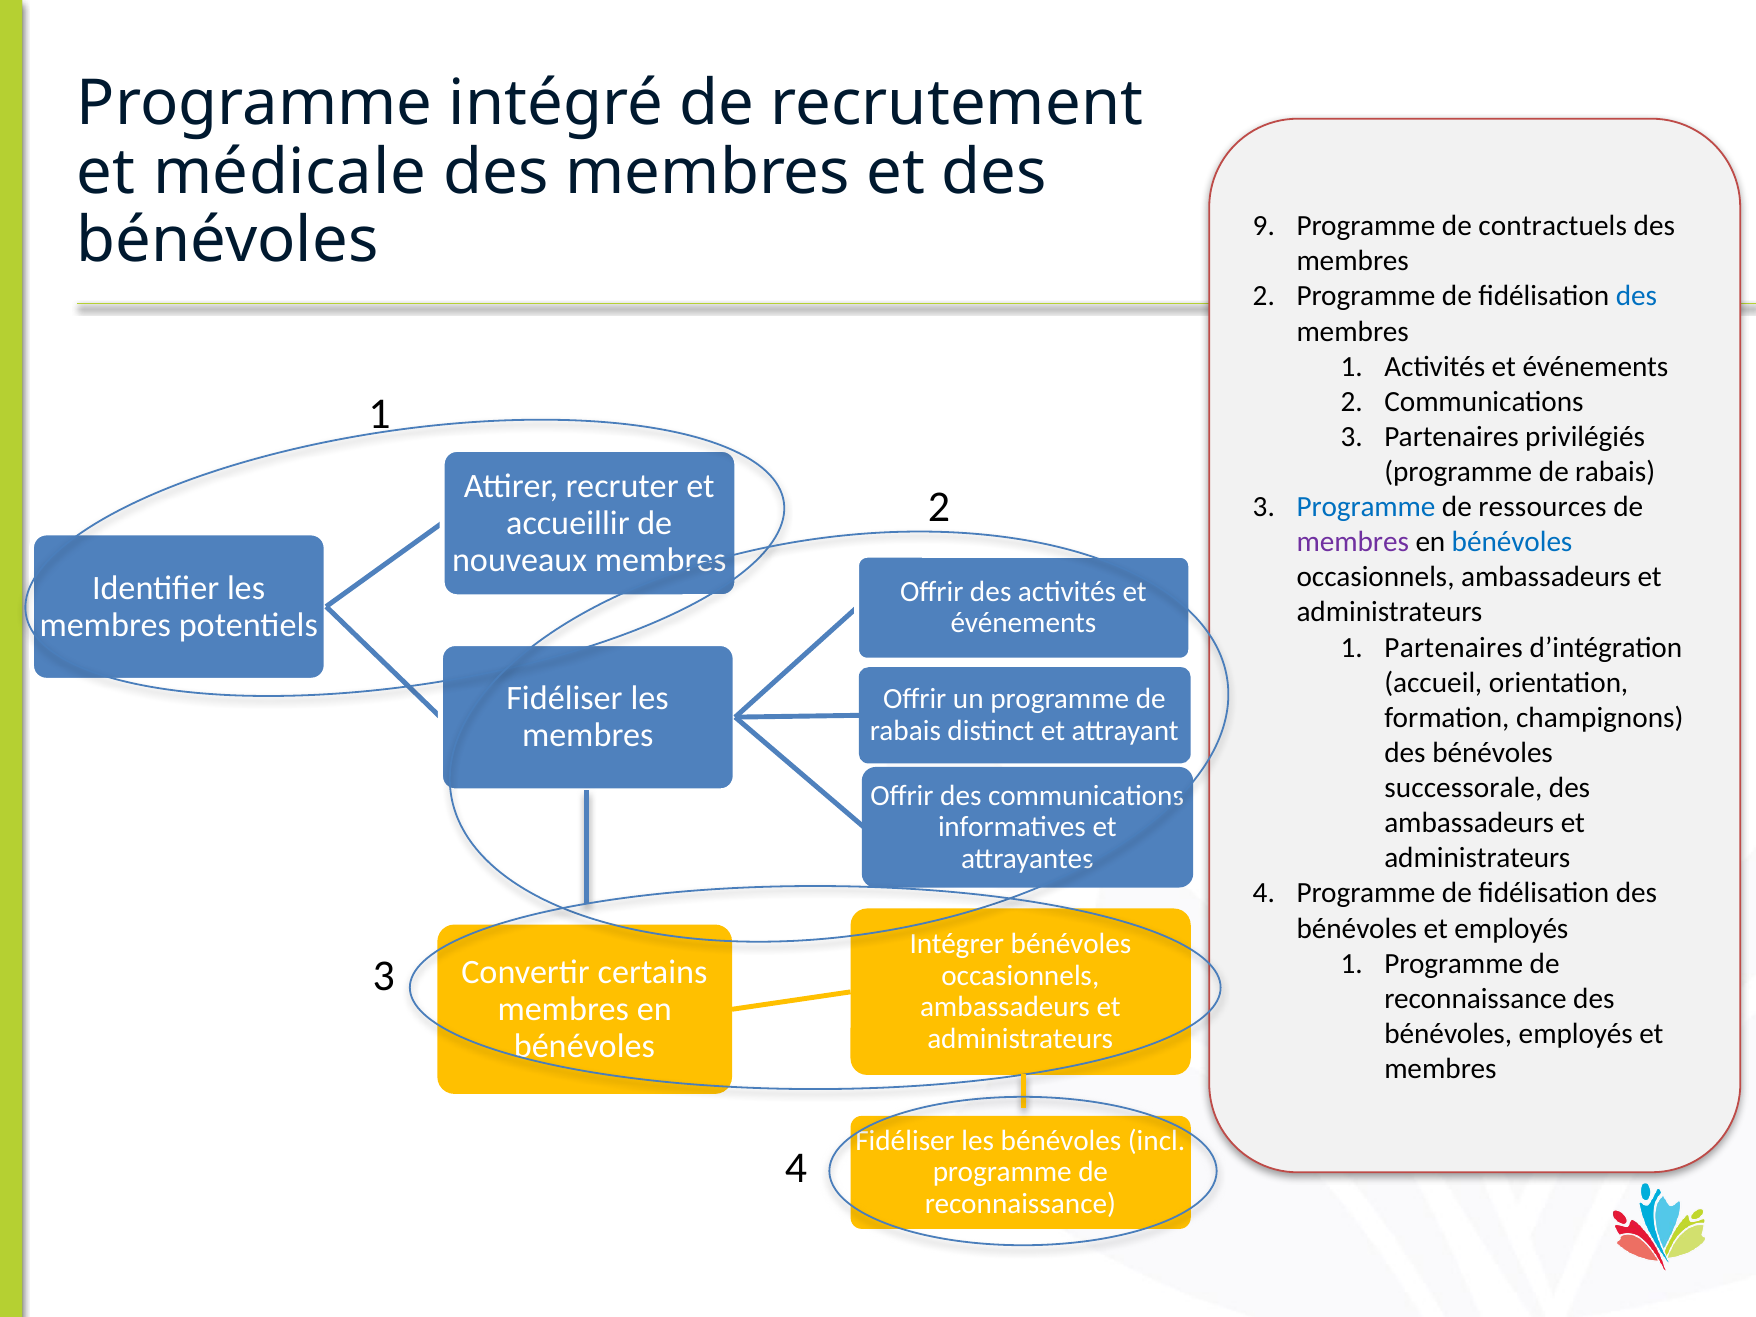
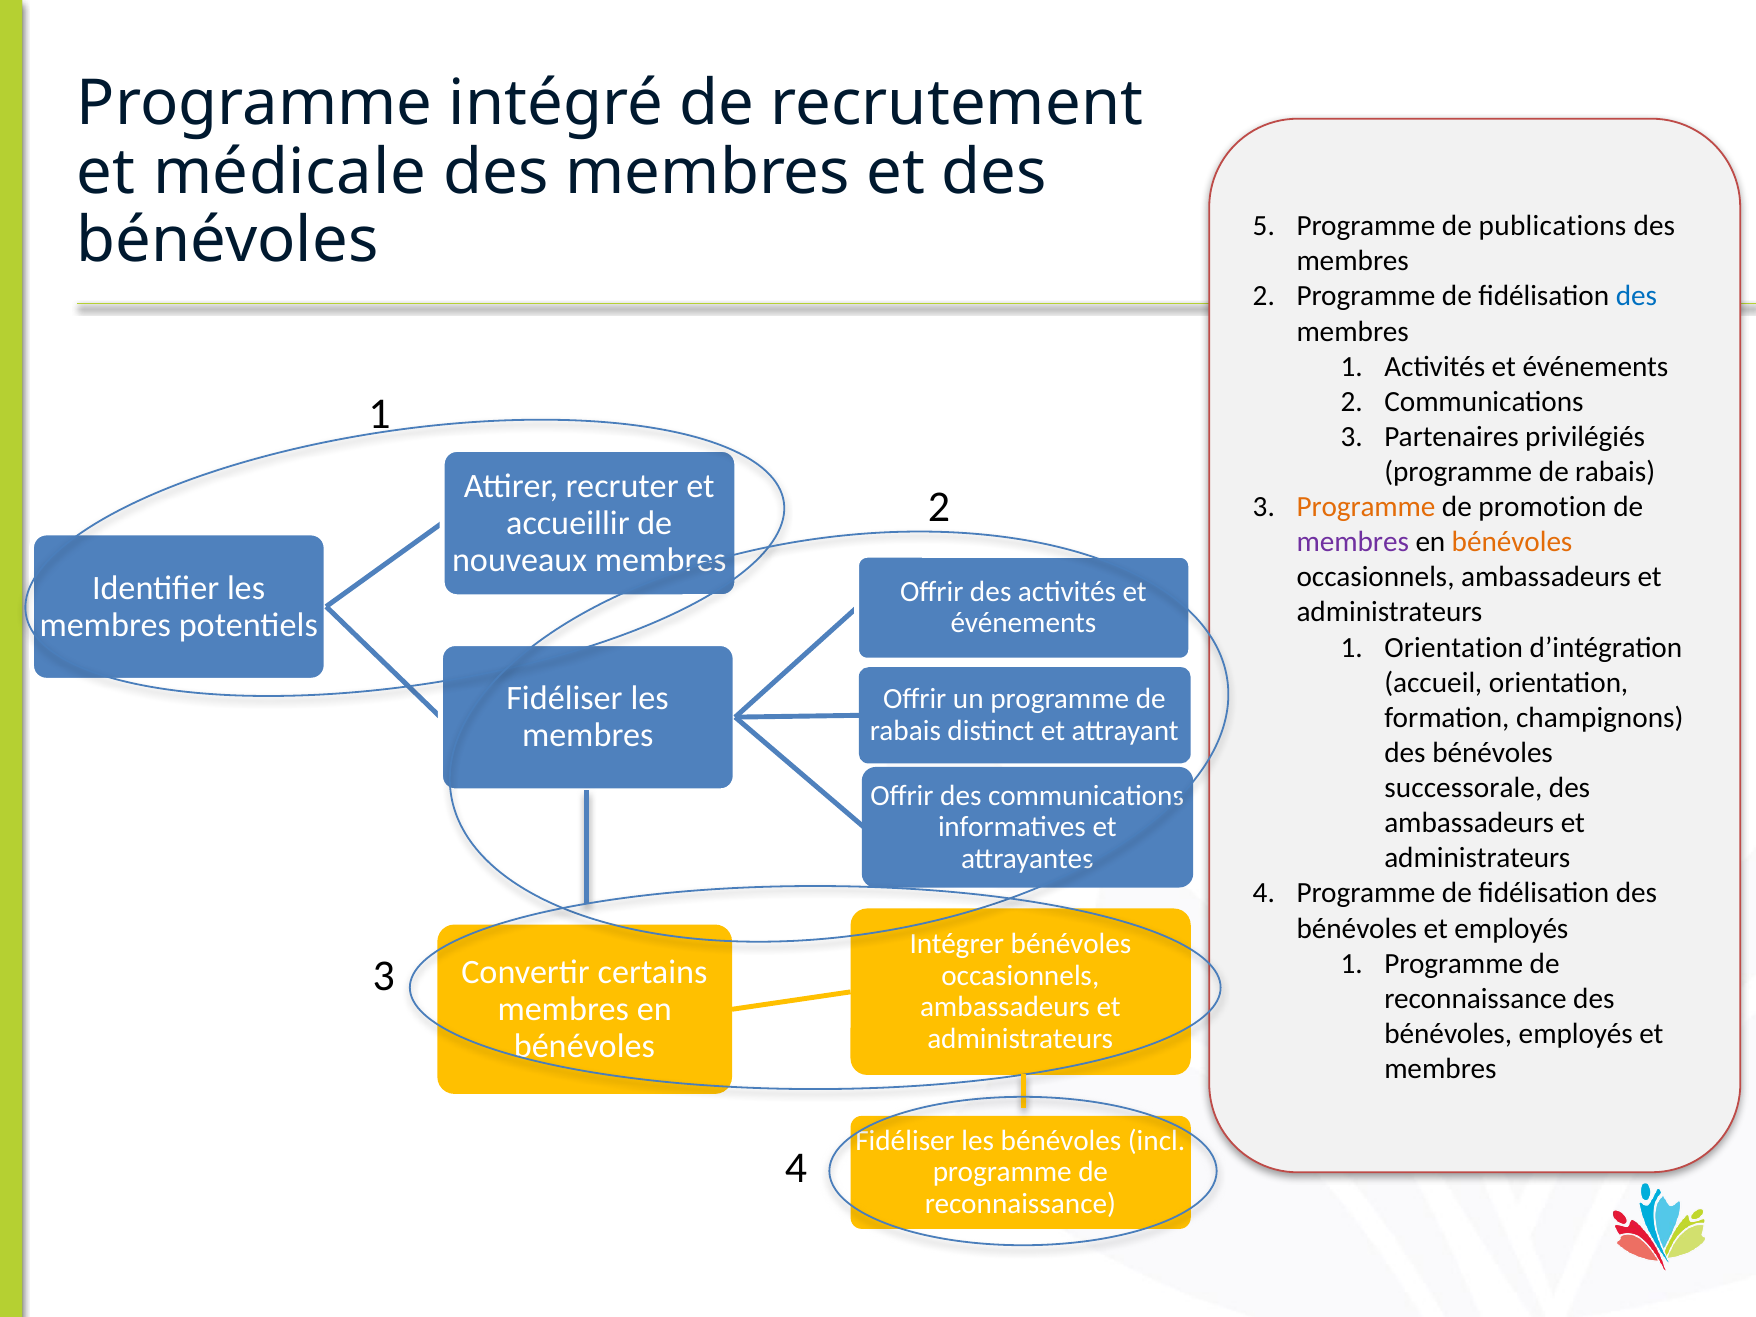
9: 9 -> 5 (1264, 226)
contractuels: contractuels -> publications (1553, 226)
Programme colour: blue -> orange (1366, 507)
ressources: ressources -> promotion (1542, 507)
bénévoles colour: blue -> orange (1512, 542)
1 Partenaires: Partenaires -> Orientation (1454, 647)
